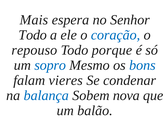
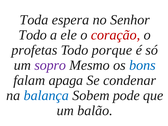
Mais: Mais -> Toda (34, 20)
coração colour: blue -> red (116, 35)
repouso: repouso -> profetas (34, 50)
sopro colour: blue -> purple (50, 65)
vieres: vieres -> apaga (66, 80)
nova: nova -> pode (126, 95)
